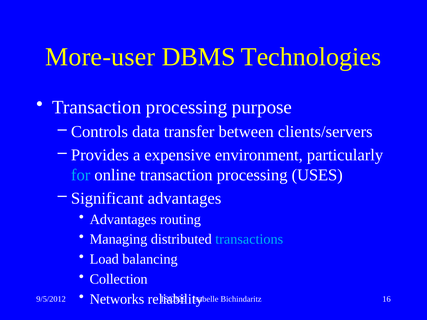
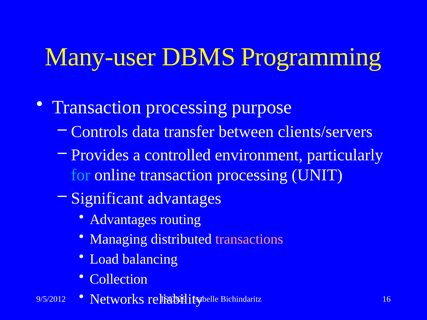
More-user: More-user -> Many-user (100, 57)
Technologies: Technologies -> Programming (311, 57)
expensive: expensive -> controlled (178, 155)
USES: USES -> UNIT (317, 175)
transactions colour: light blue -> pink (249, 239)
